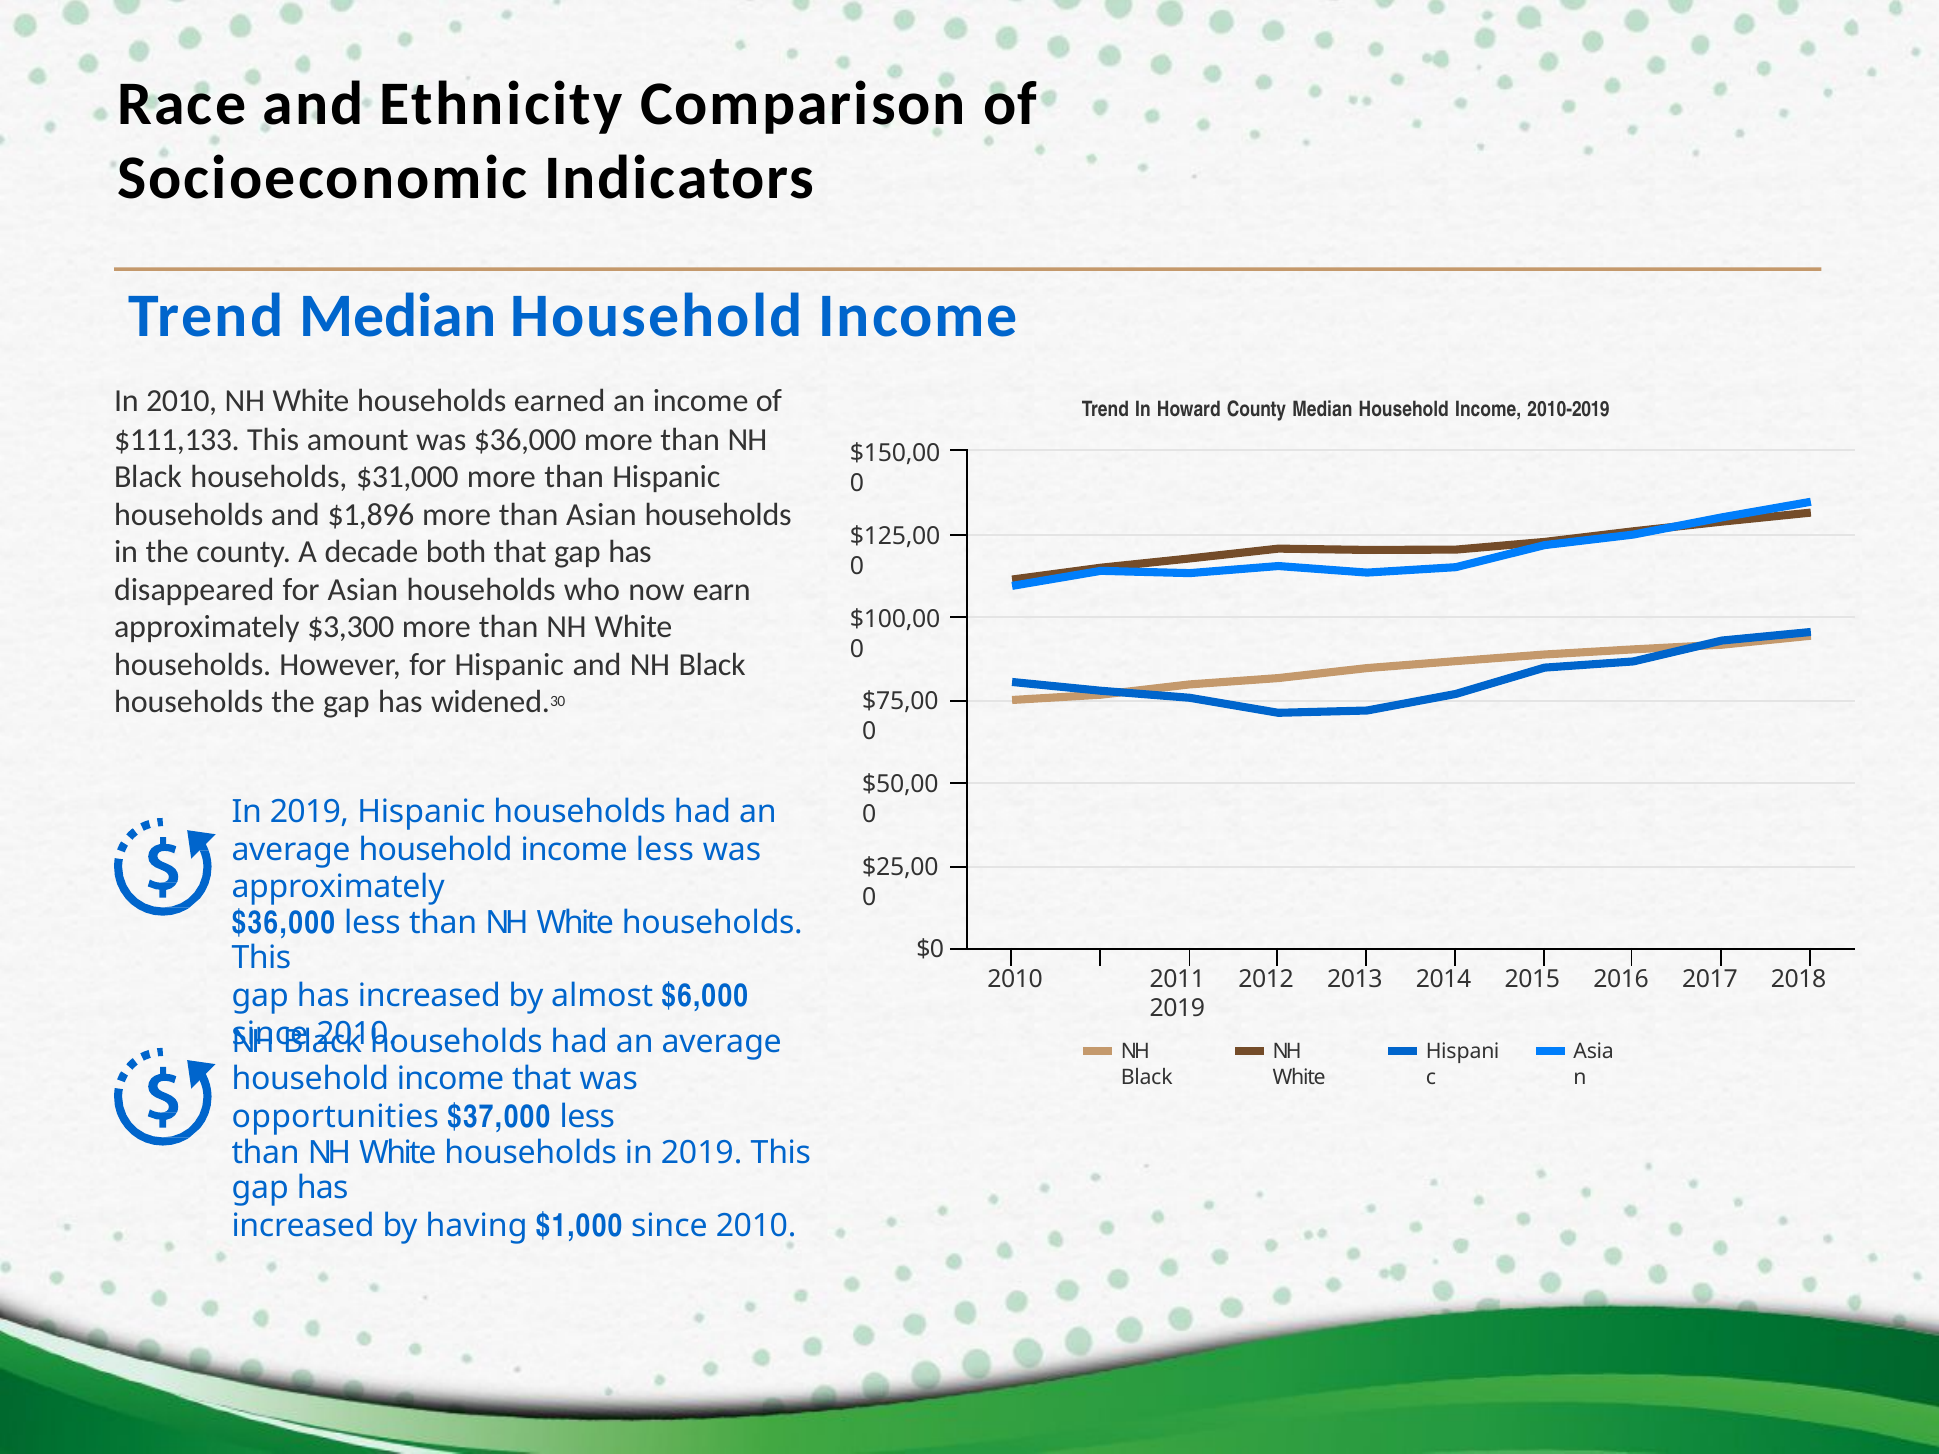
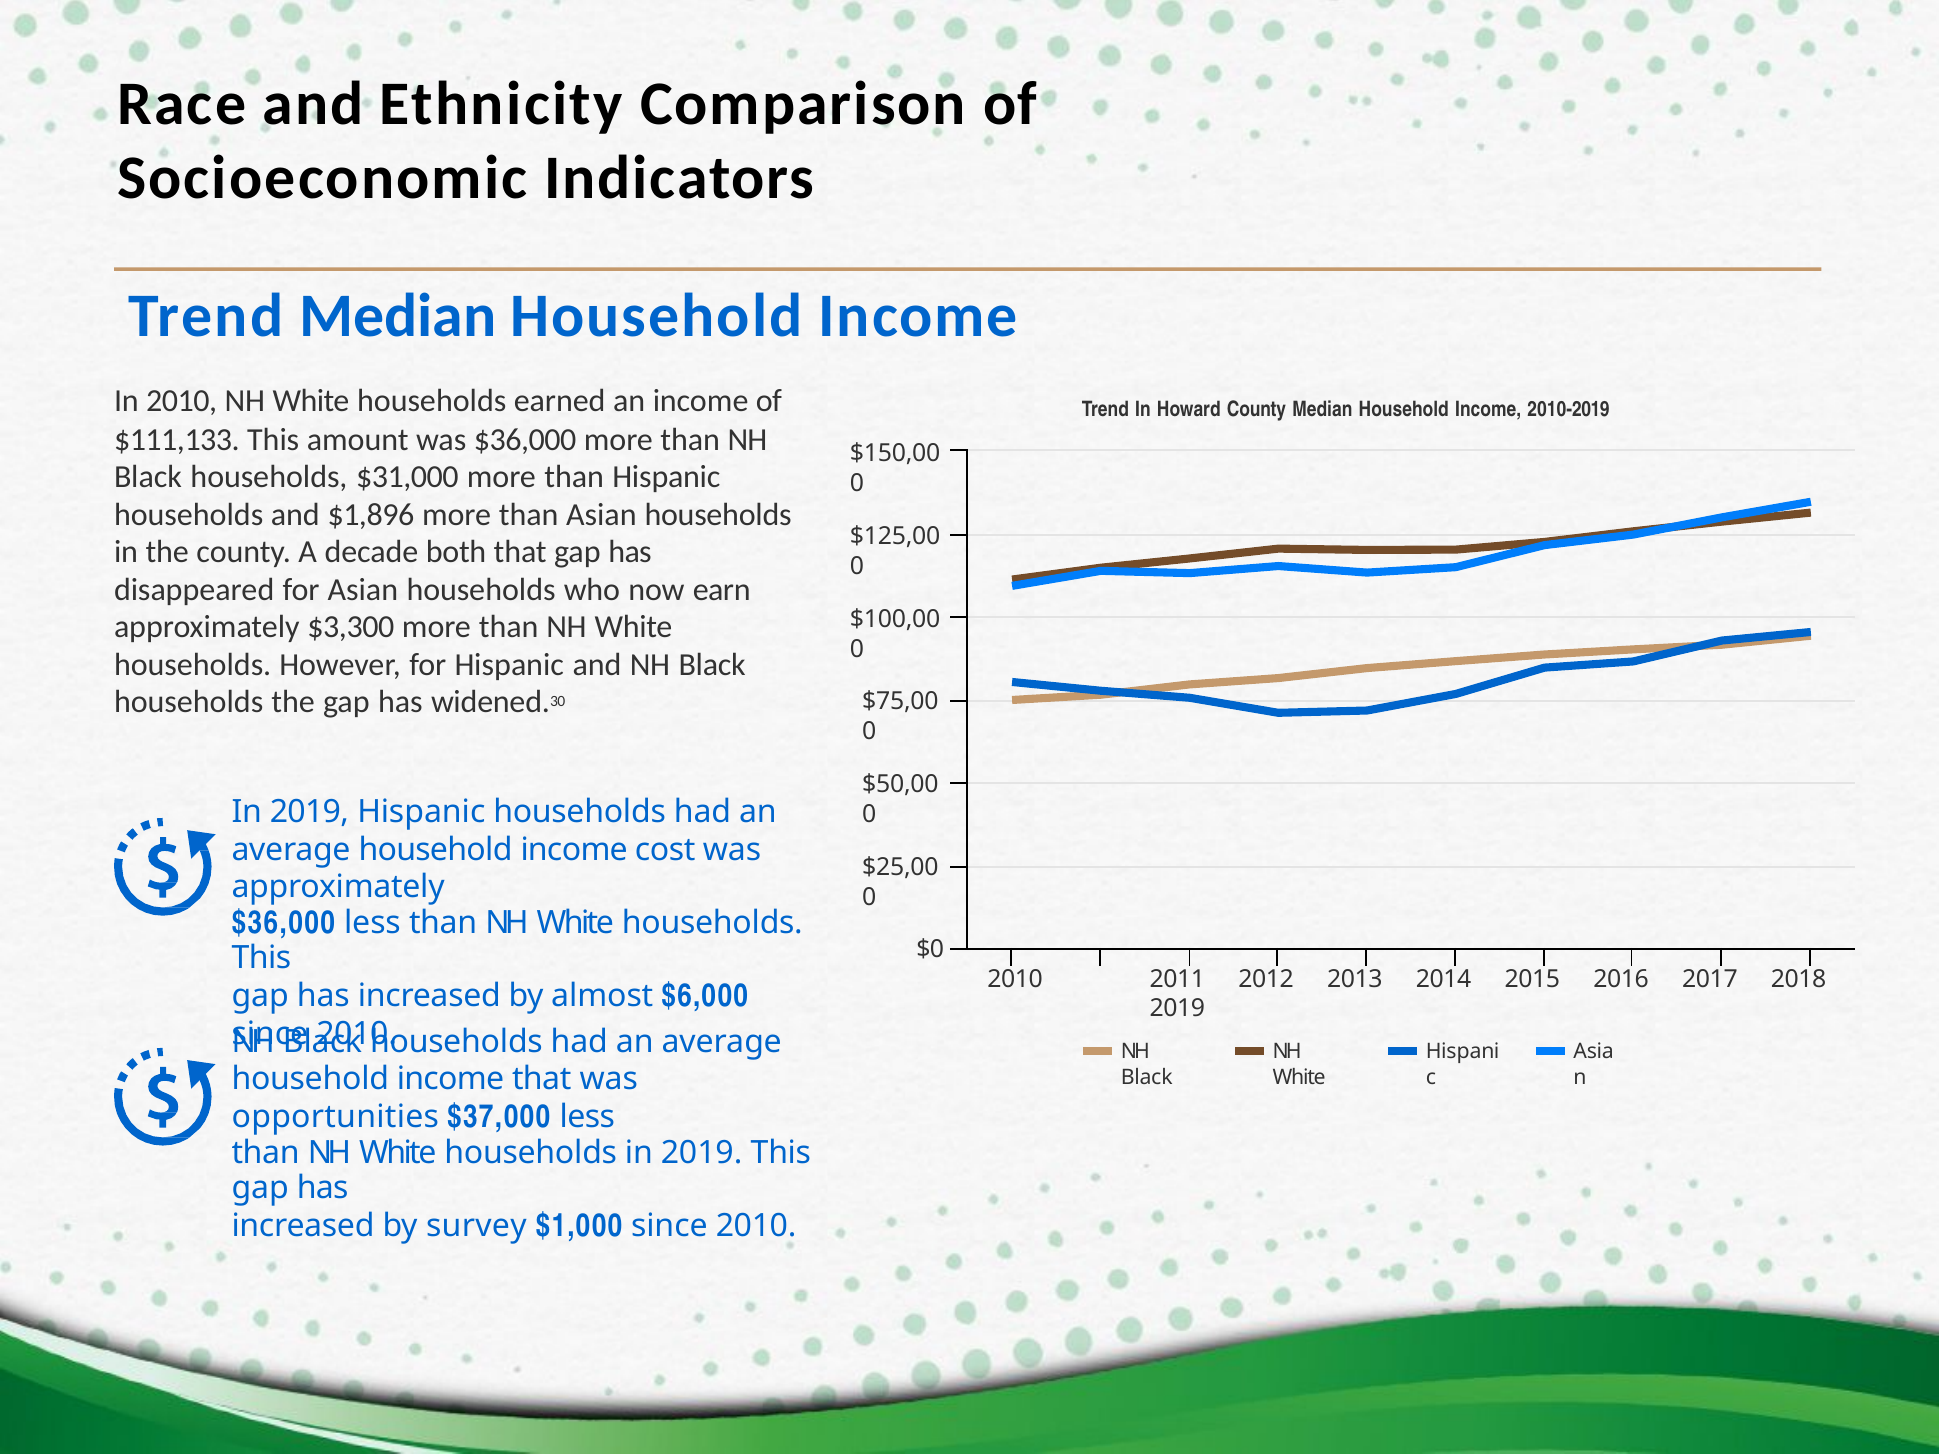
income less: less -> cost (665, 850)
having: having -> survey (476, 1226)
